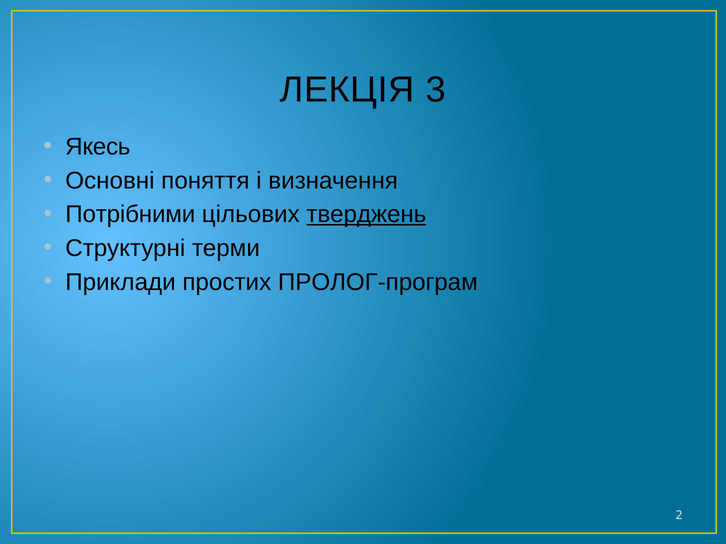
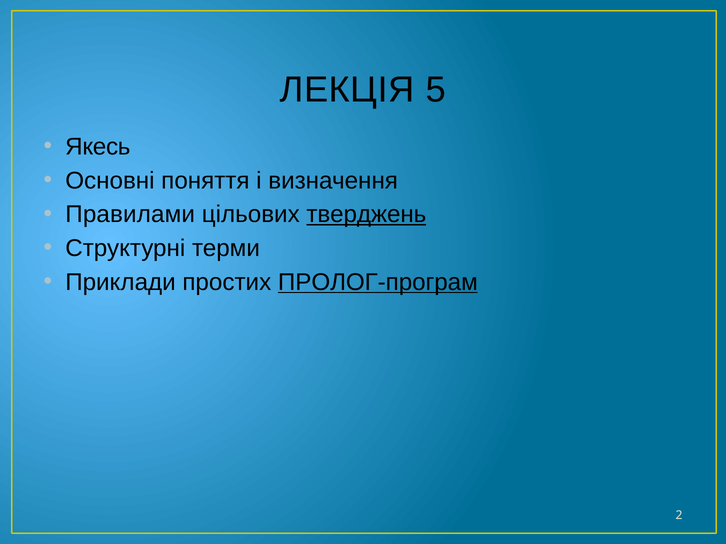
3: 3 -> 5 (436, 90)
Потрібними: Потрібними -> Правилами (130, 215)
ПРОЛОГ-програм underline: none -> present (378, 282)
